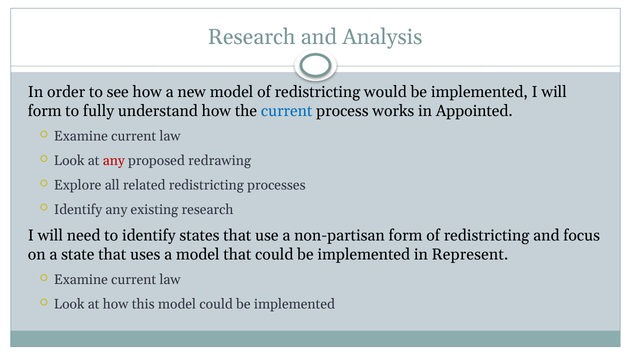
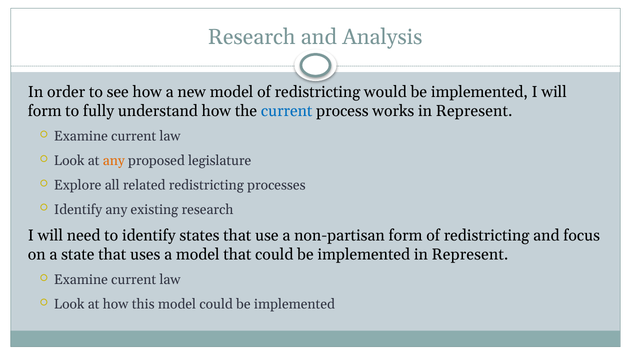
works in Appointed: Appointed -> Represent (474, 111)
any colour: red -> orange (114, 161)
redrawing: redrawing -> legislature (220, 161)
